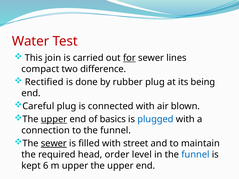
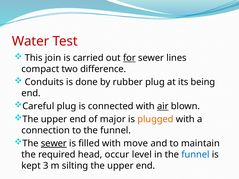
Rectified: Rectified -> Conduits (44, 82)
air underline: none -> present (163, 106)
upper underline: present -> none (54, 119)
basics: basics -> major (113, 119)
plugged colour: blue -> orange (155, 119)
street: street -> move (136, 144)
order: order -> occur (117, 155)
6: 6 -> 3 (46, 166)
m upper: upper -> silting (75, 166)
